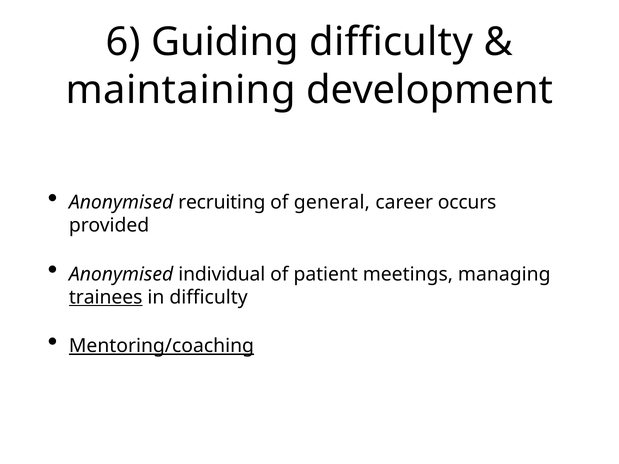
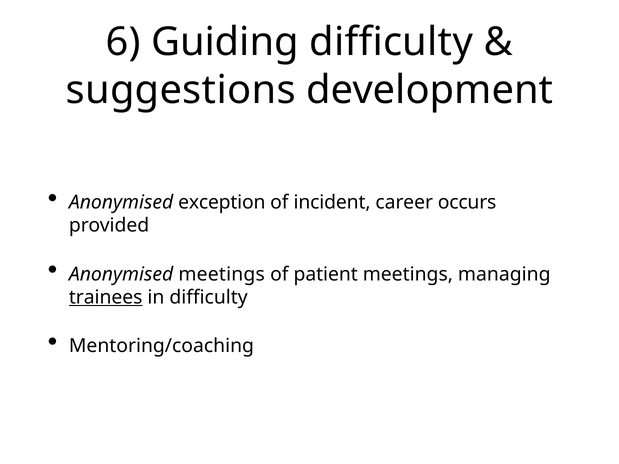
maintaining: maintaining -> suggestions (181, 90)
recruiting: recruiting -> exception (222, 202)
general: general -> incident (332, 202)
Anonymised individual: individual -> meetings (222, 274)
Mentoring/coaching underline: present -> none (161, 346)
